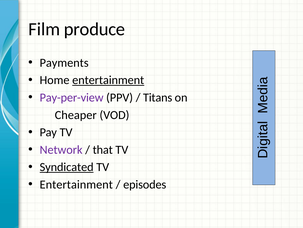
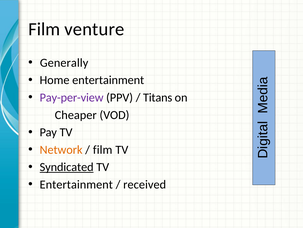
produce: produce -> venture (94, 29)
Payments: Payments -> Generally (64, 63)
entertainment underline: present -> none (108, 80)
Network colour: purple -> orange (61, 149)
that: that -> film (103, 149)
episodes: episodes -> received (145, 184)
